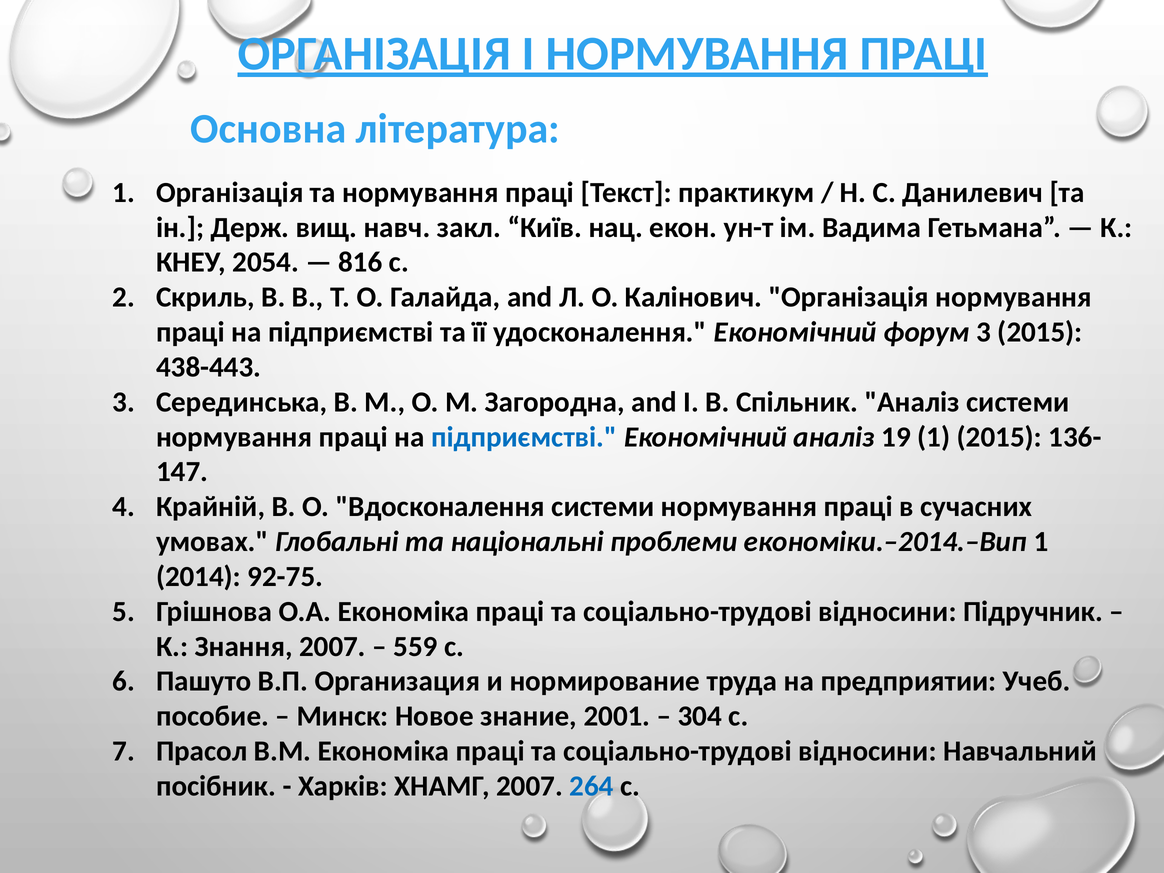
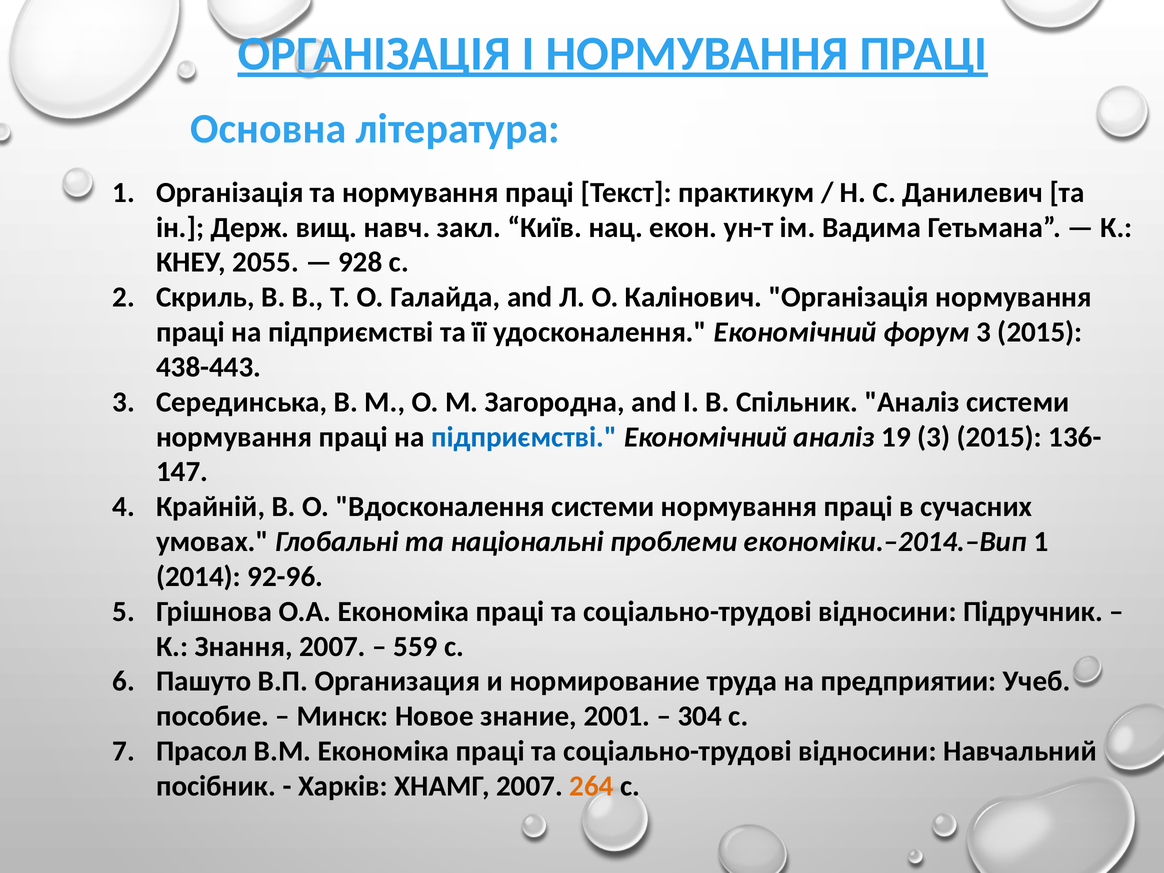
2054: 2054 -> 2055 (266, 262)
816: 816 -> 928 (360, 262)
19 1: 1 -> 3 (934, 437)
92-75: 92-75 -> 92-96 (285, 577)
264 colour: blue -> orange (591, 786)
